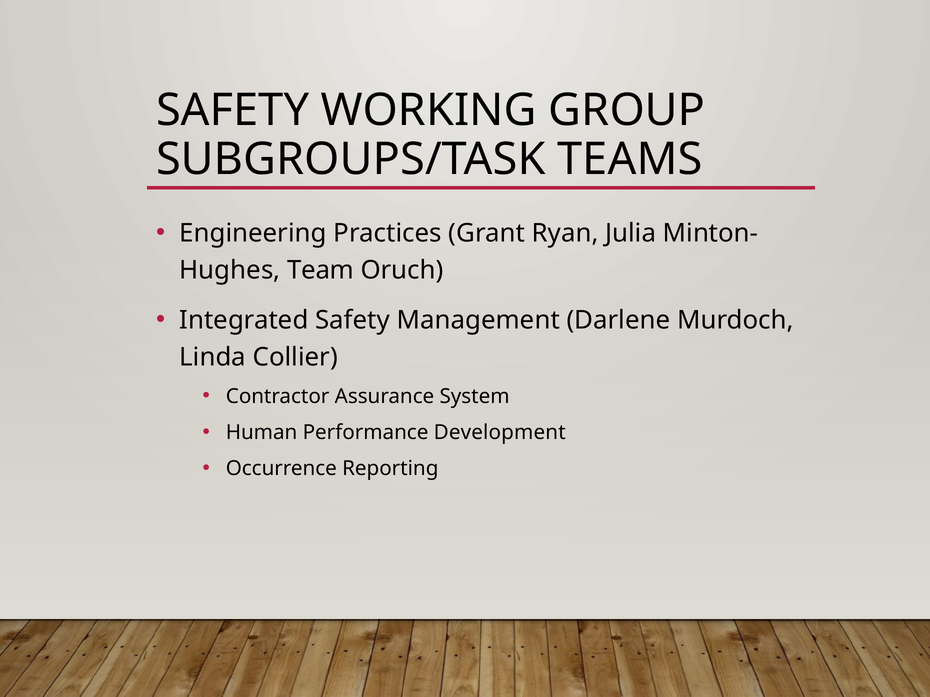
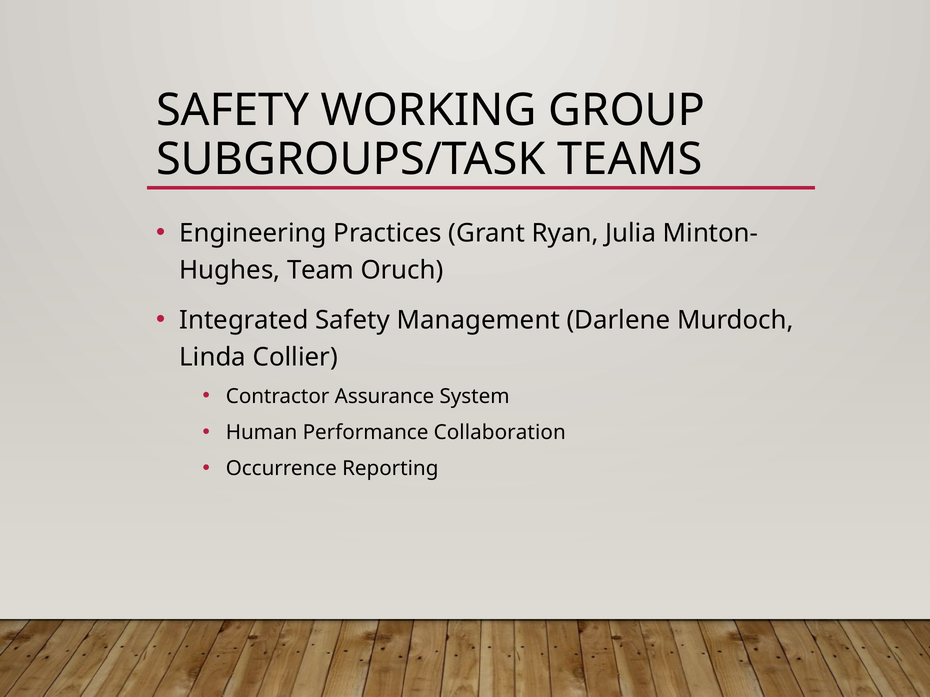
Development: Development -> Collaboration (500, 433)
